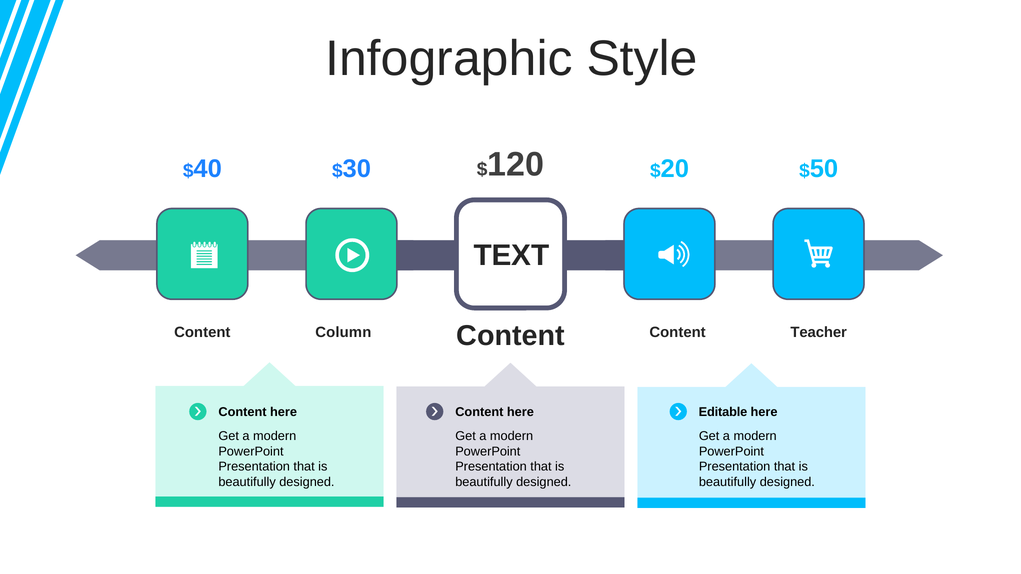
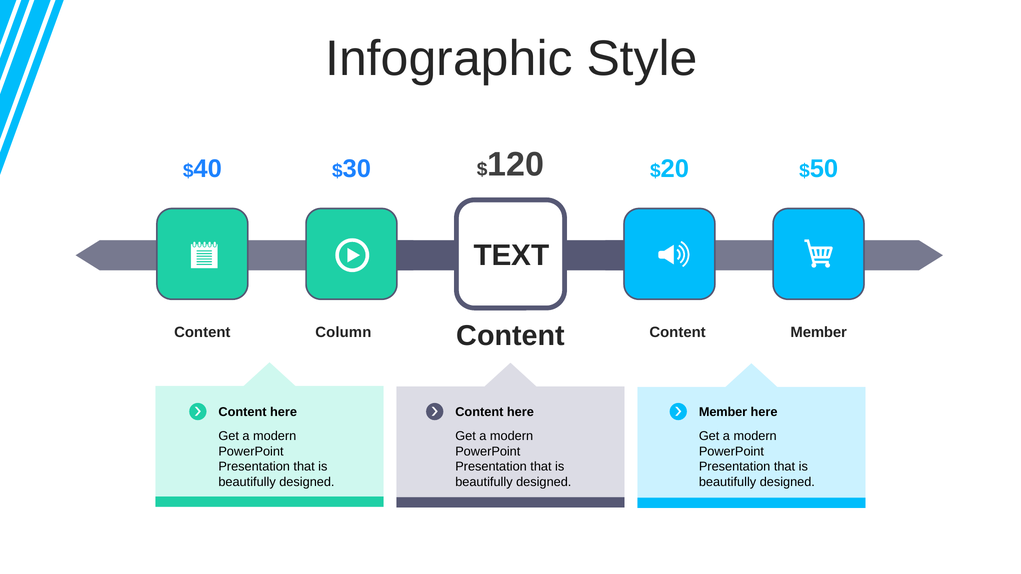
Content Teacher: Teacher -> Member (819, 332)
Editable: Editable -> Member (723, 412)
